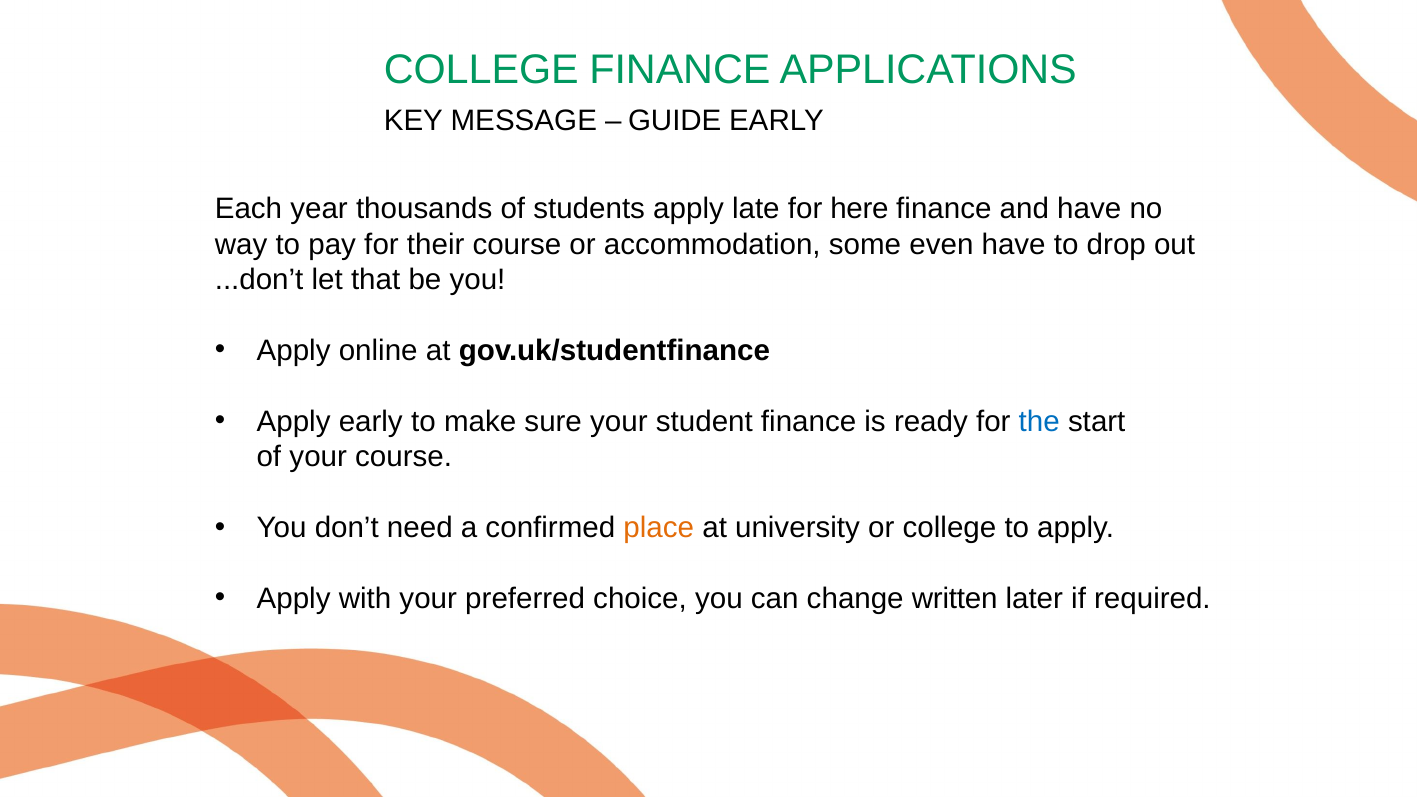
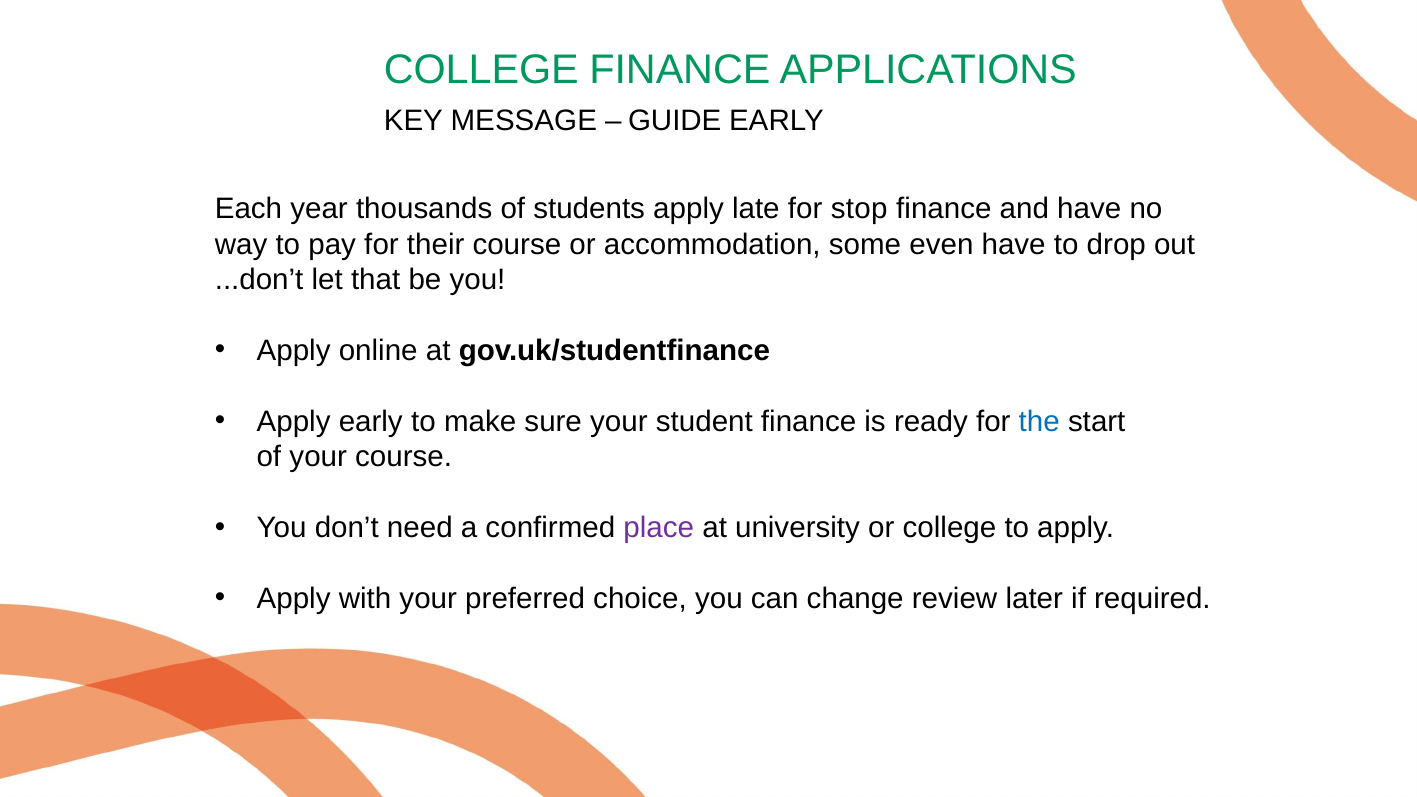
here: here -> stop (859, 209)
place colour: orange -> purple (659, 528)
written: written -> review (955, 599)
